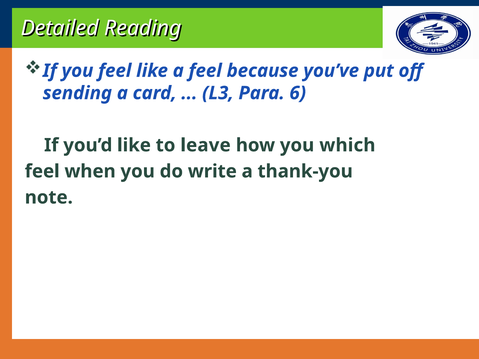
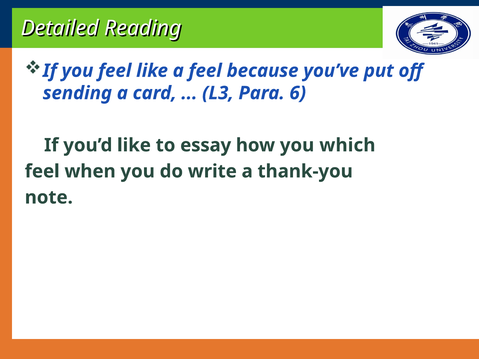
leave: leave -> essay (206, 145)
